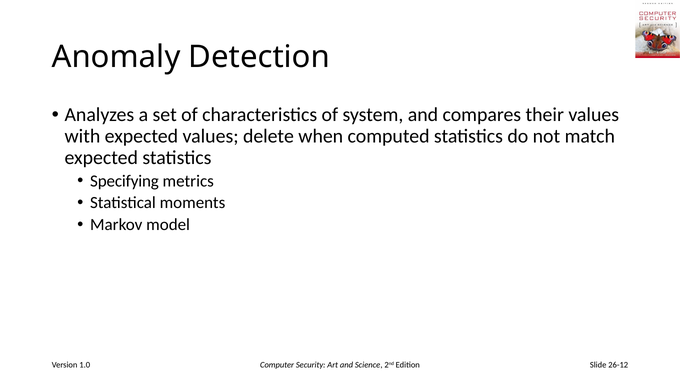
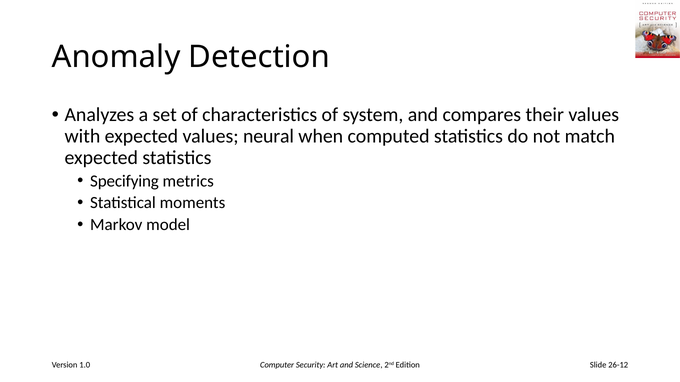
delete: delete -> neural (269, 136)
